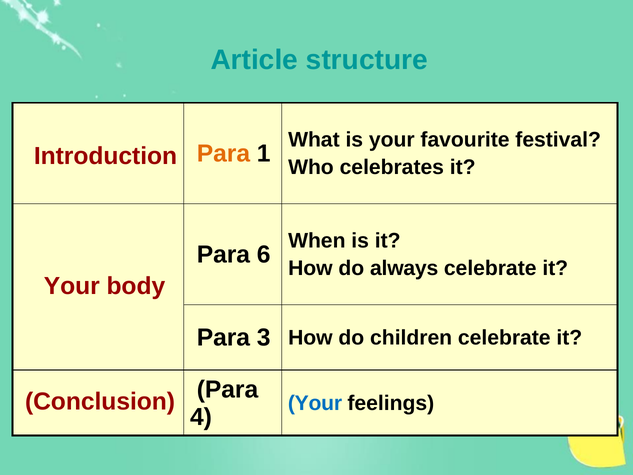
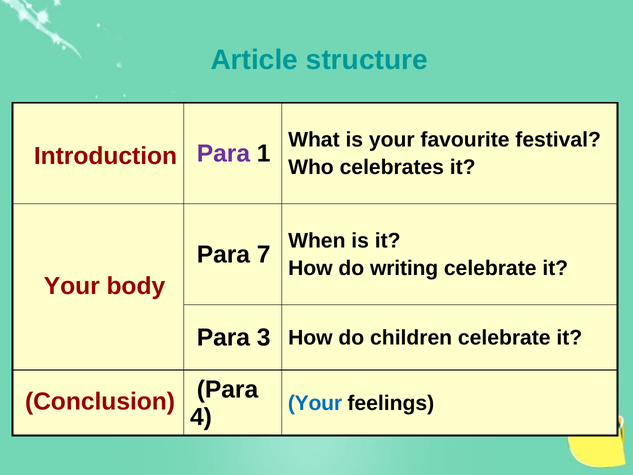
Para colour: orange -> purple (223, 154)
6: 6 -> 7 (264, 254)
always: always -> writing (404, 268)
